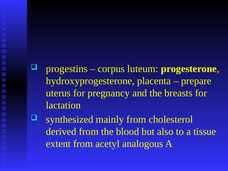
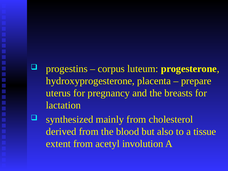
analogous: analogous -> involution (143, 144)
